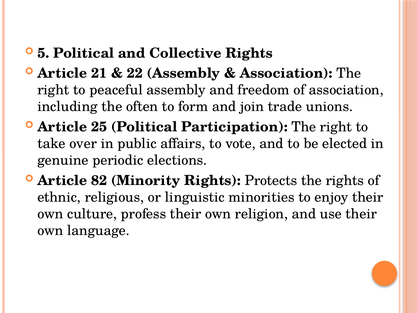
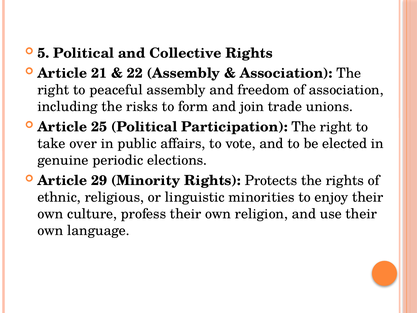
often: often -> risks (142, 107)
82: 82 -> 29 (99, 180)
